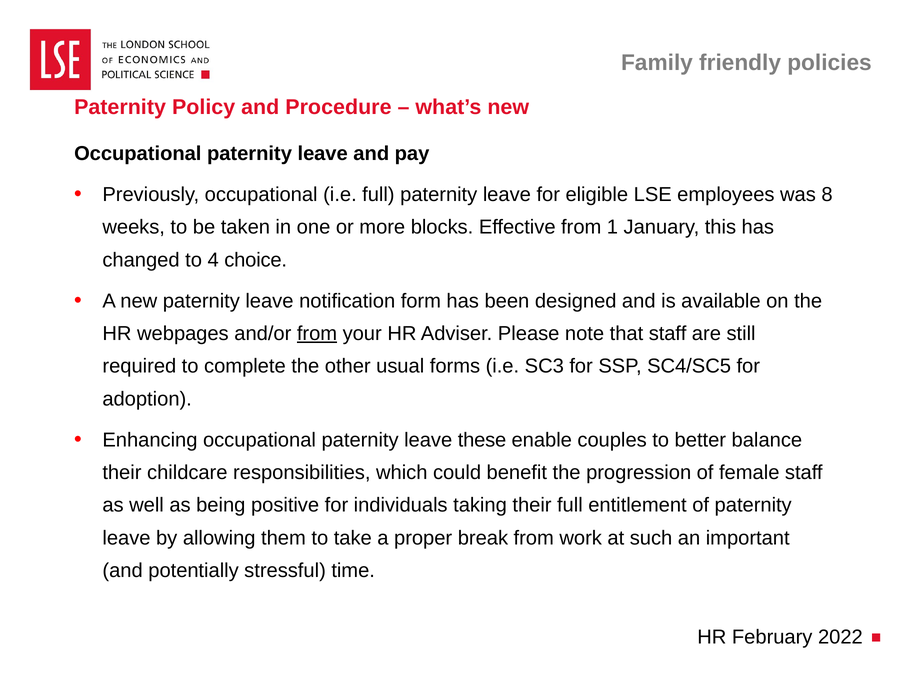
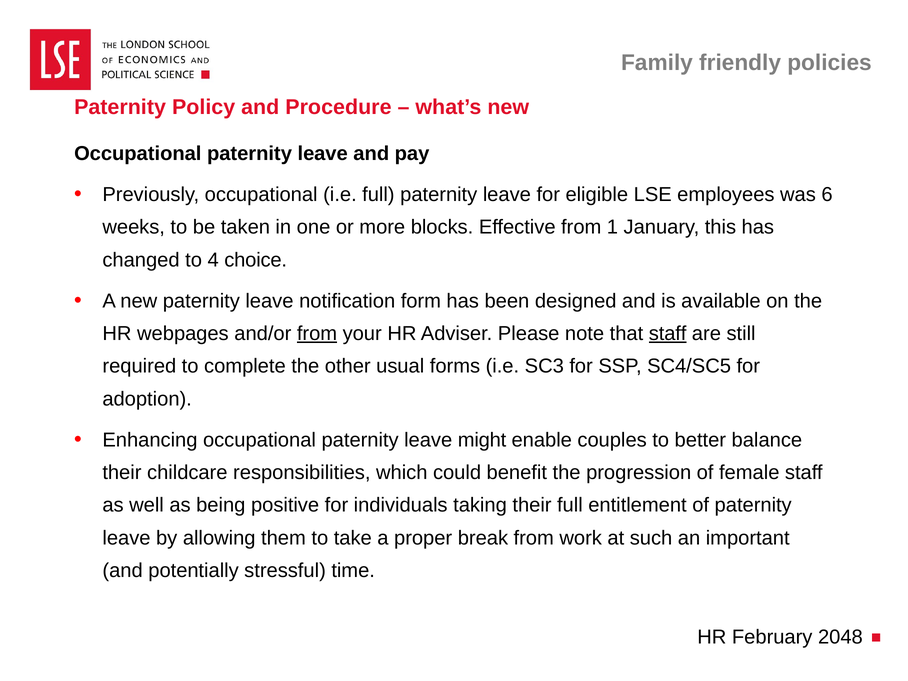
8: 8 -> 6 (827, 195)
staff underline: none -> present (668, 334)
these: these -> might (482, 440)
2022: 2022 -> 2048 (840, 637)
